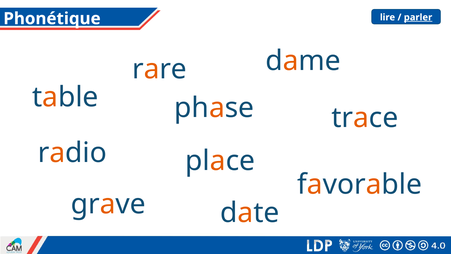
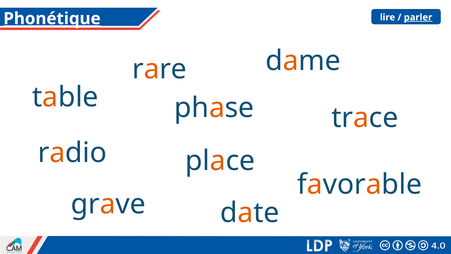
Phonétique underline: none -> present (52, 19)
